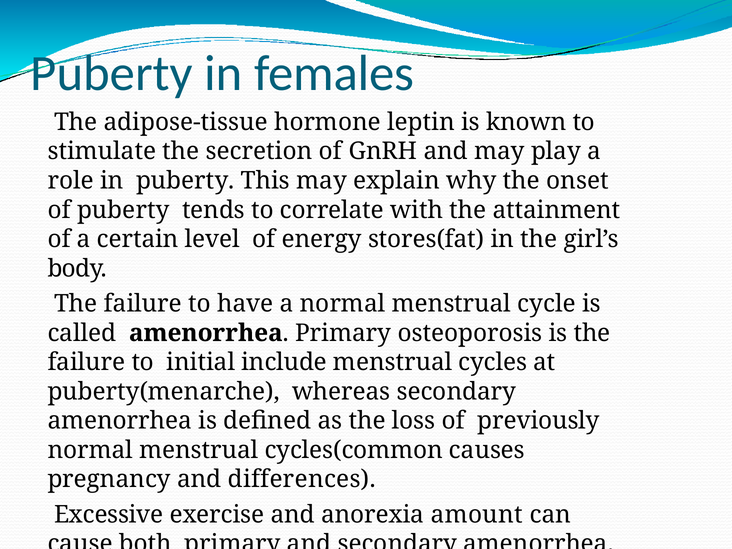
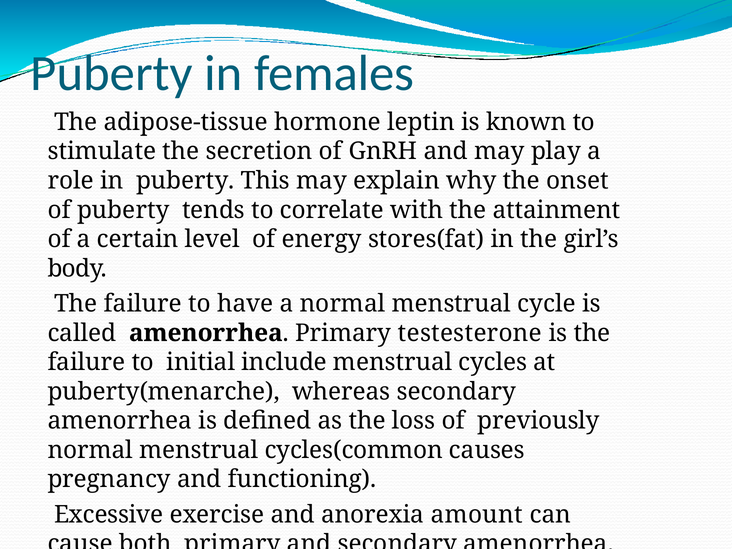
osteoporosis: osteoporosis -> testesterone (470, 333)
differences: differences -> functioning (302, 479)
